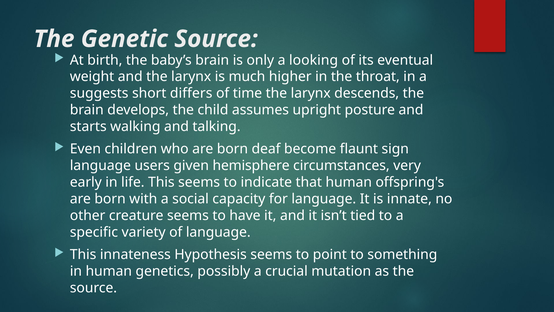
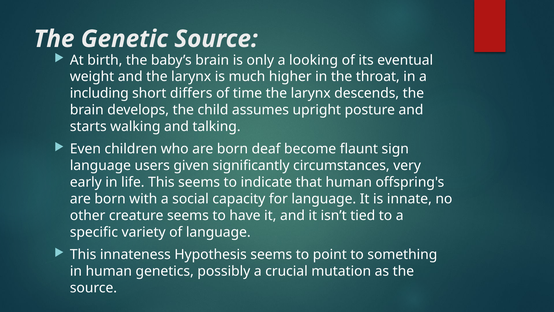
suggests: suggests -> including (99, 93)
hemisphere: hemisphere -> significantly (251, 166)
